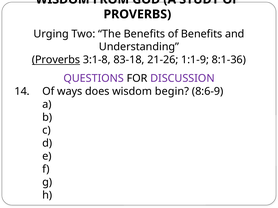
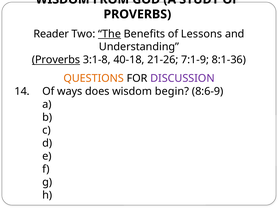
Urging: Urging -> Reader (51, 34)
The underline: none -> present (110, 34)
of Benefits: Benefits -> Lessons (202, 34)
83-18: 83-18 -> 40-18 (129, 60)
1:1-9: 1:1-9 -> 7:1-9 (195, 60)
QUESTIONS colour: purple -> orange (94, 79)
